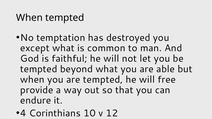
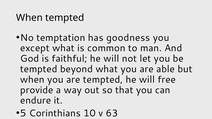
destroyed: destroyed -> goodness (128, 38)
4: 4 -> 5 (23, 113)
12: 12 -> 63 (112, 113)
